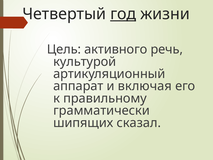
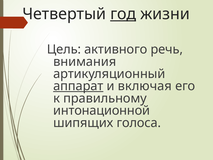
культурой: культурой -> внимания (85, 62)
аппарат underline: none -> present (78, 86)
грамматически: грамматически -> интонационной (102, 110)
сказал: сказал -> голоса (139, 123)
